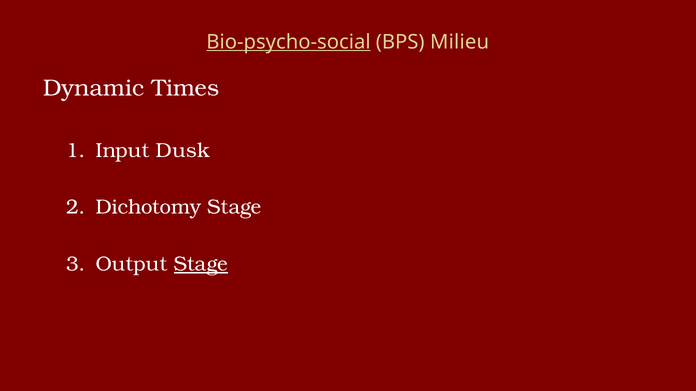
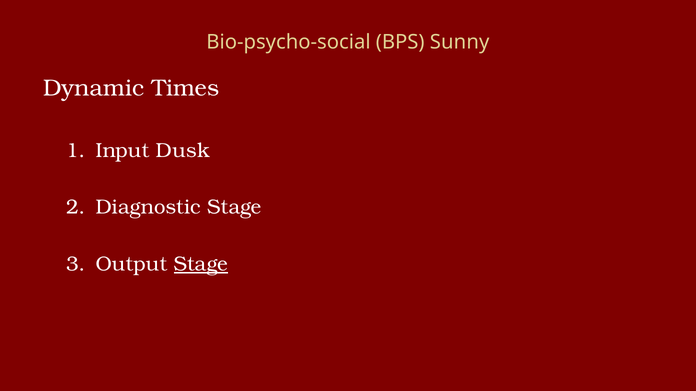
Bio-psycho-social underline: present -> none (288, 42)
Milieu: Milieu -> Sunny (460, 42)
Dichotomy: Dichotomy -> Diagnostic (148, 207)
